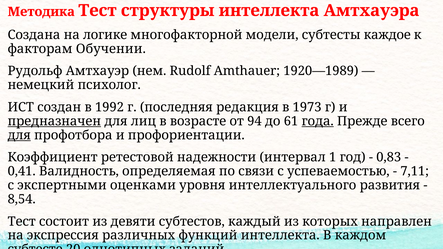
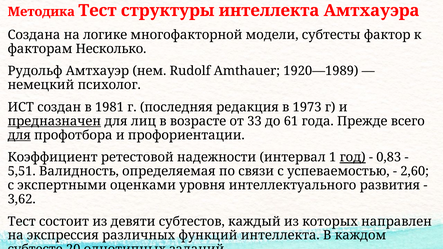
каждое: каждое -> фактор (387, 35)
Обучении: Обучении -> Несколько (111, 49)
1992: 1992 -> 1981 (109, 107)
94: 94 -> 33 (254, 121)
года underline: present -> none (318, 121)
год underline: none -> present (353, 157)
0,41: 0,41 -> 5,51 (22, 171)
7,11: 7,11 -> 2,60 (415, 171)
8,54: 8,54 -> 3,62 (22, 199)
